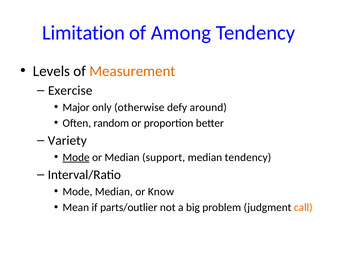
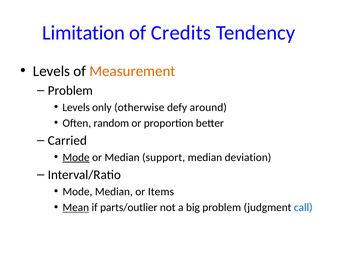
Among: Among -> Credits (181, 33)
Exercise: Exercise -> Problem (70, 90)
Major: Major -> Levels (76, 107)
Variety: Variety -> Carried (67, 140)
median tendency: tendency -> deviation (248, 157)
Know: Know -> Items (161, 191)
Mean underline: none -> present (76, 207)
call colour: orange -> blue (303, 207)
